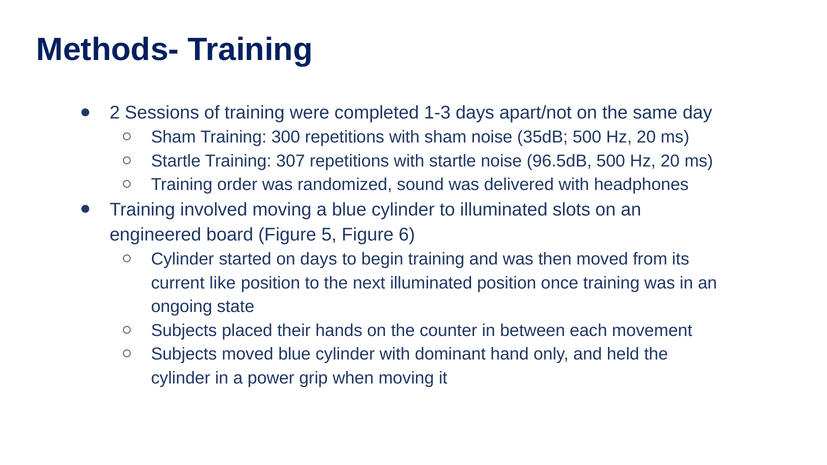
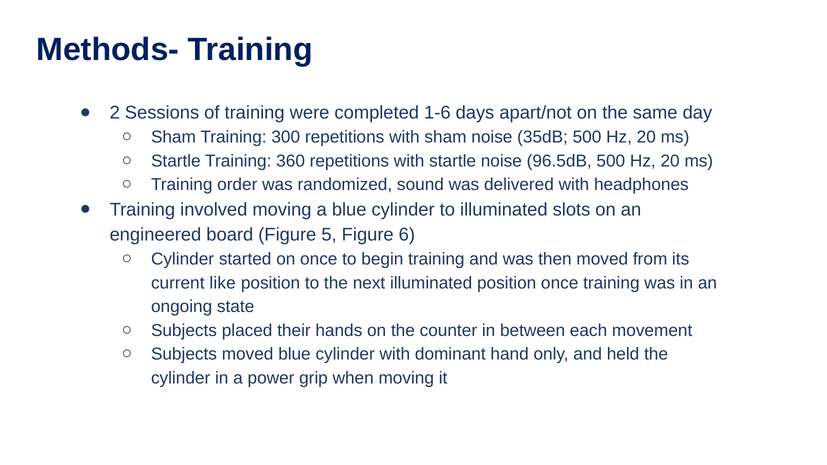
1-3: 1-3 -> 1-6 (437, 113)
307: 307 -> 360 (291, 161)
on days: days -> once (319, 259)
